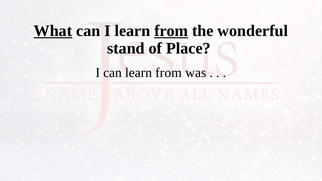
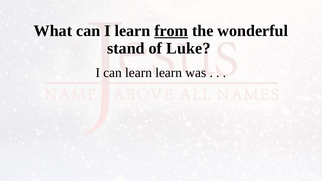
What underline: present -> none (53, 31)
Place: Place -> Luke (188, 48)
can learn from: from -> learn (169, 73)
